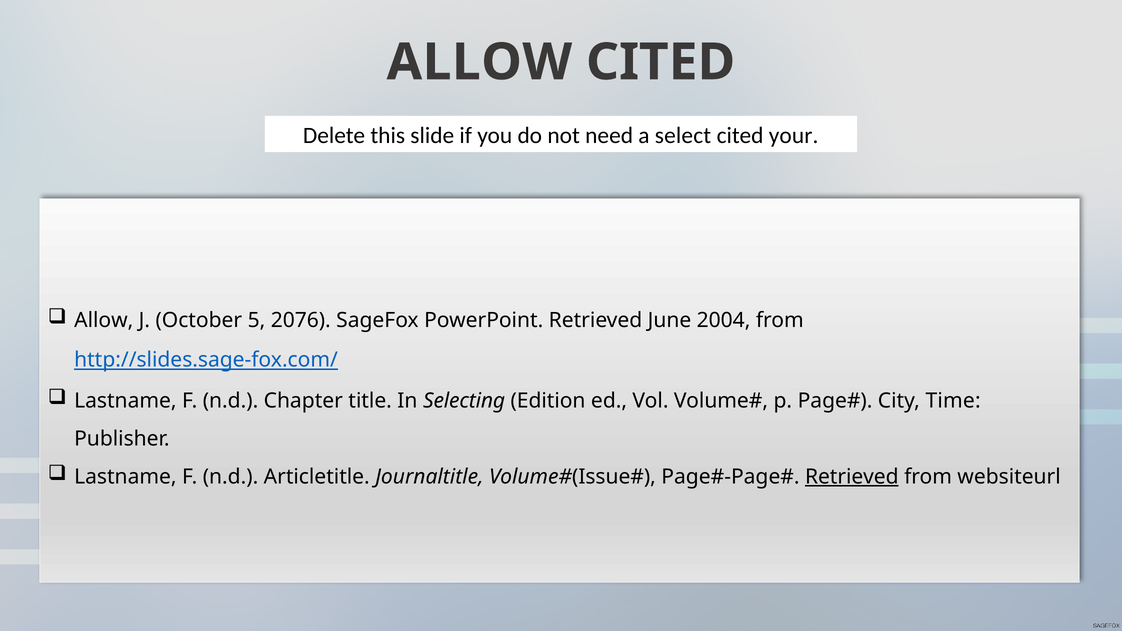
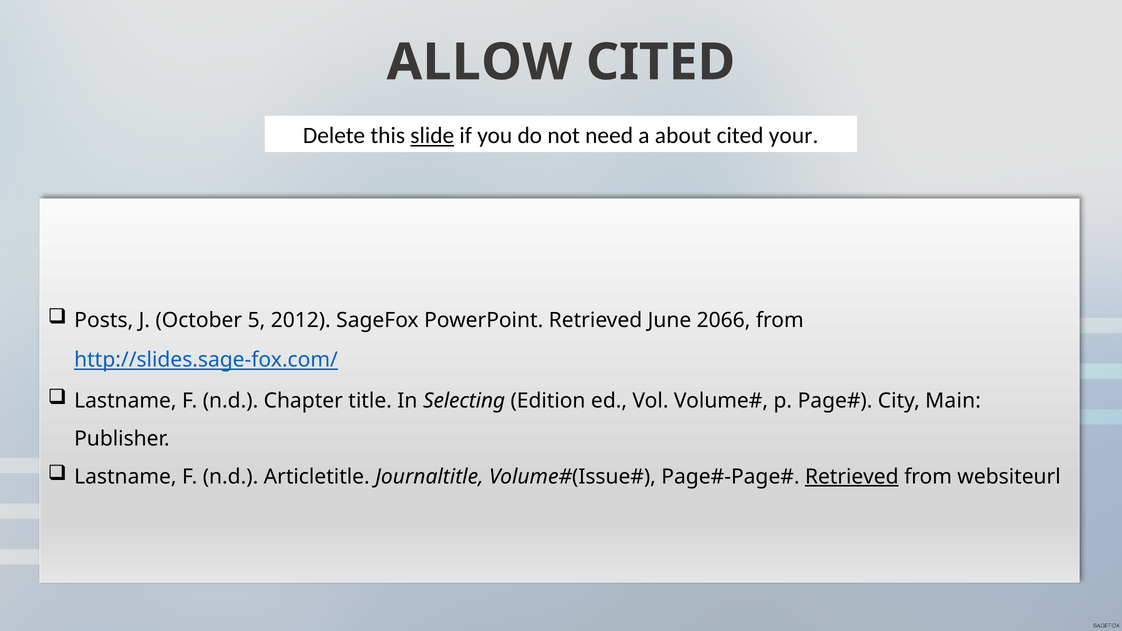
slide underline: none -> present (432, 136)
select: select -> about (683, 136)
Allow: Allow -> Posts (104, 320)
2076: 2076 -> 2012 (301, 320)
2004: 2004 -> 2066 (724, 320)
Time: Time -> Main (953, 401)
